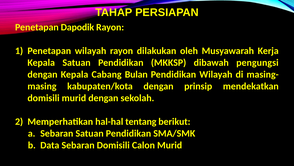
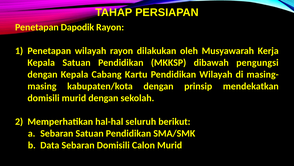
Bulan: Bulan -> Kartu (136, 74)
tentang: tentang -> seluruh (141, 121)
